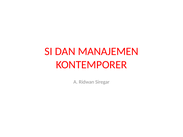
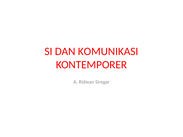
MANAJEMEN: MANAJEMEN -> KOMUNIKASI (108, 51)
